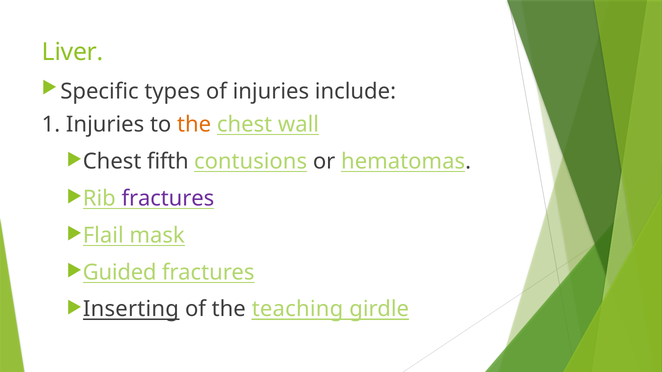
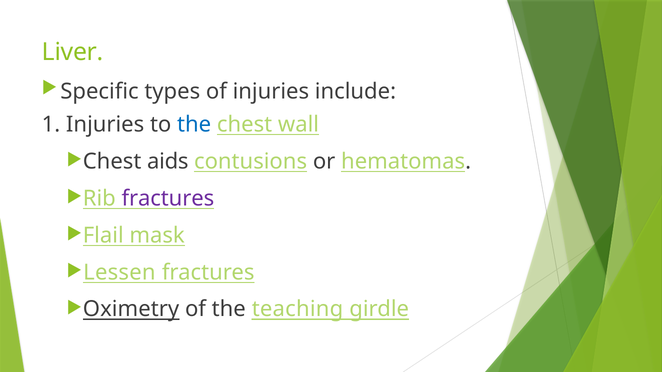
the colour: orange -> blue (194, 125)
ﬁfth: ﬁfth -> aids (168, 162)
Guided: Guided -> Lessen (119, 273)
Inserting: Inserting -> Oximetry (131, 309)
